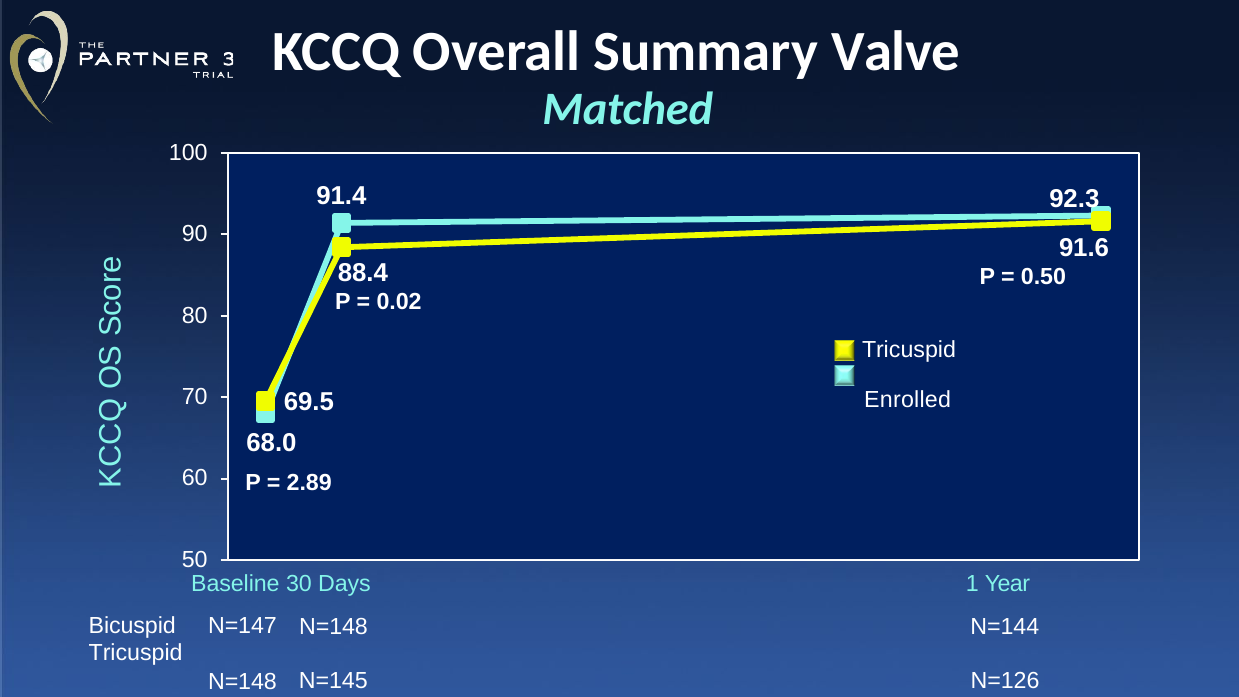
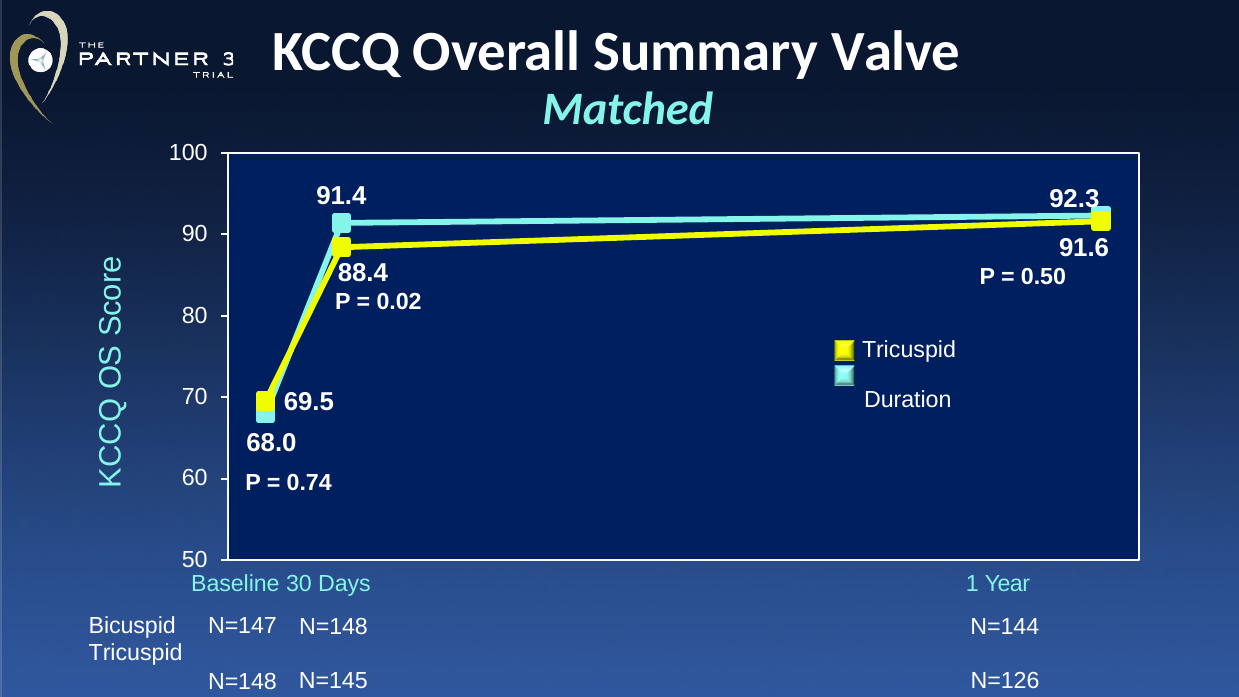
Enrolled: Enrolled -> Duration (908, 400)
2.89: 2.89 -> 0.74 (309, 483)
